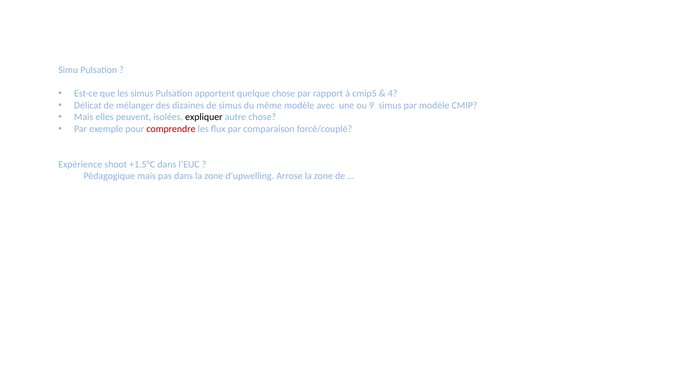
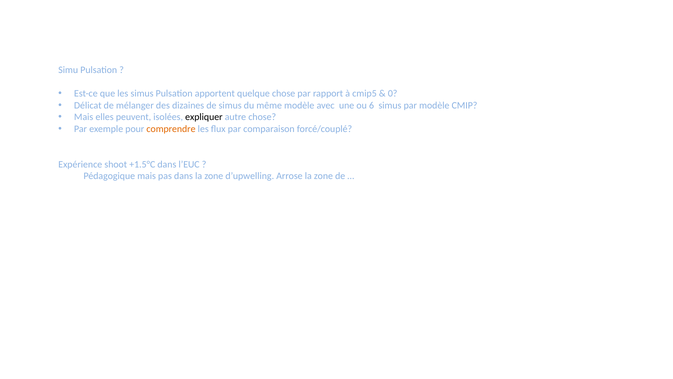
4: 4 -> 0 (393, 93)
9: 9 -> 6 (372, 105)
comprendre colour: red -> orange (171, 129)
